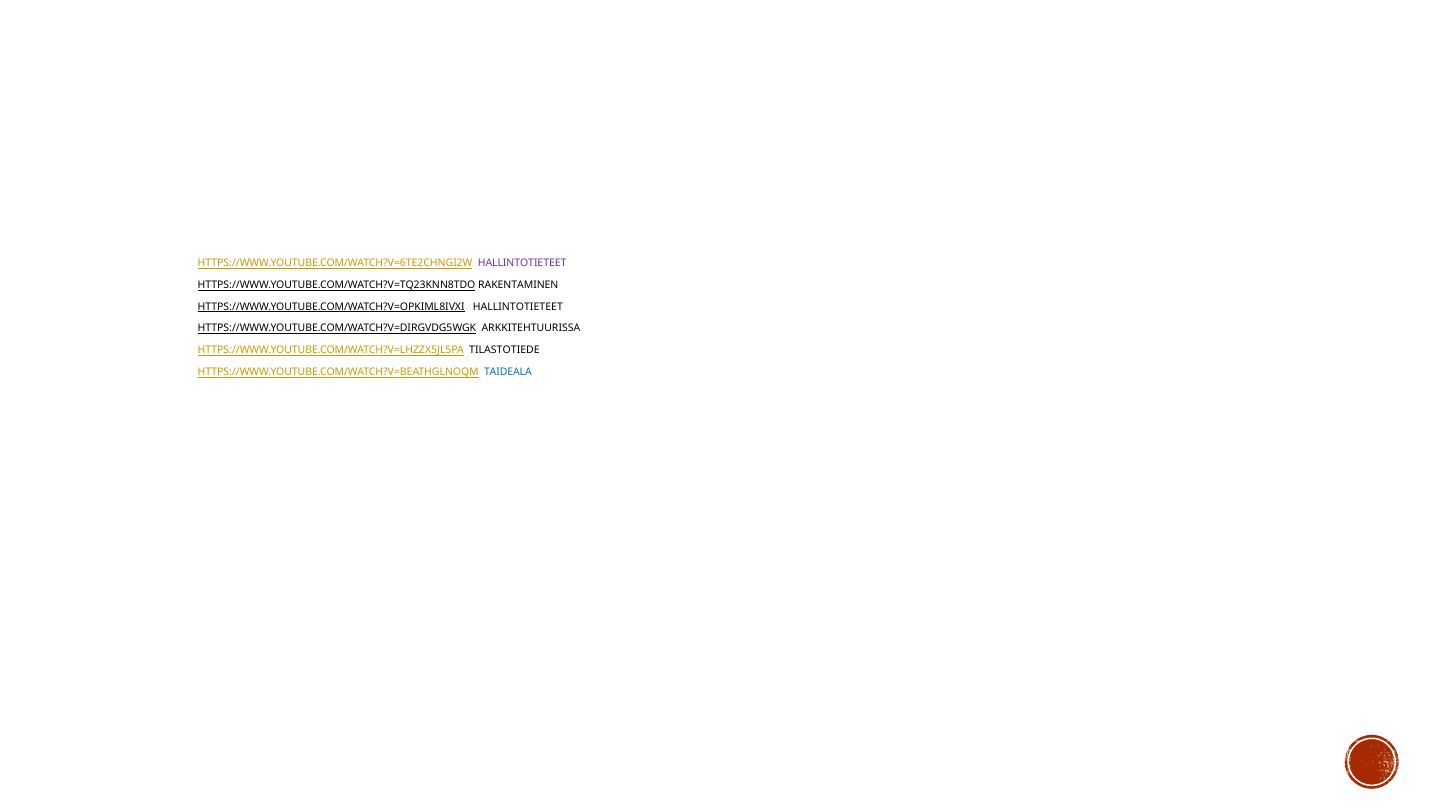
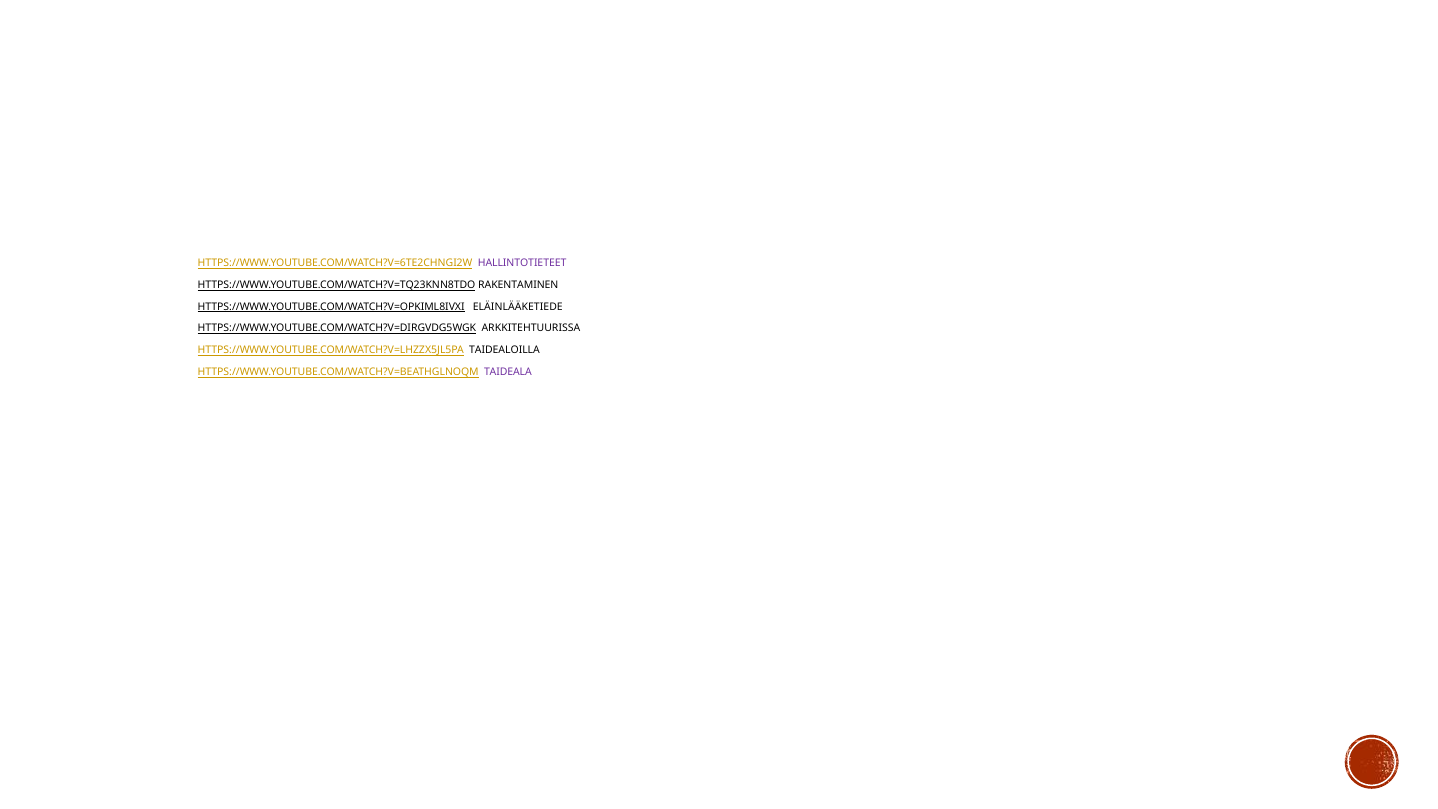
HTTPS://WWW.YOUTUBE.COM/WATCH?V=OPKIML8IVXI HALLINTOTIETEET: HALLINTOTIETEET -> ELÄINLÄÄKETIEDE (518, 307)
TILASTOTIEDE: TILASTOTIEDE -> TAIDEALOILLA (505, 350)
TAIDEALA colour: blue -> purple (508, 372)
